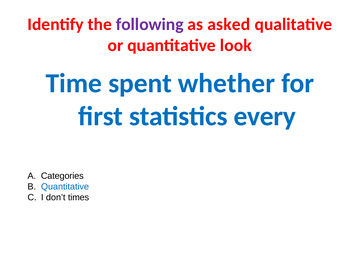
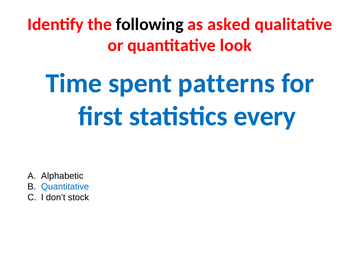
following colour: purple -> black (150, 24)
whether: whether -> patterns (226, 83)
Categories: Categories -> Alphabetic (62, 176)
times: times -> stock (78, 197)
